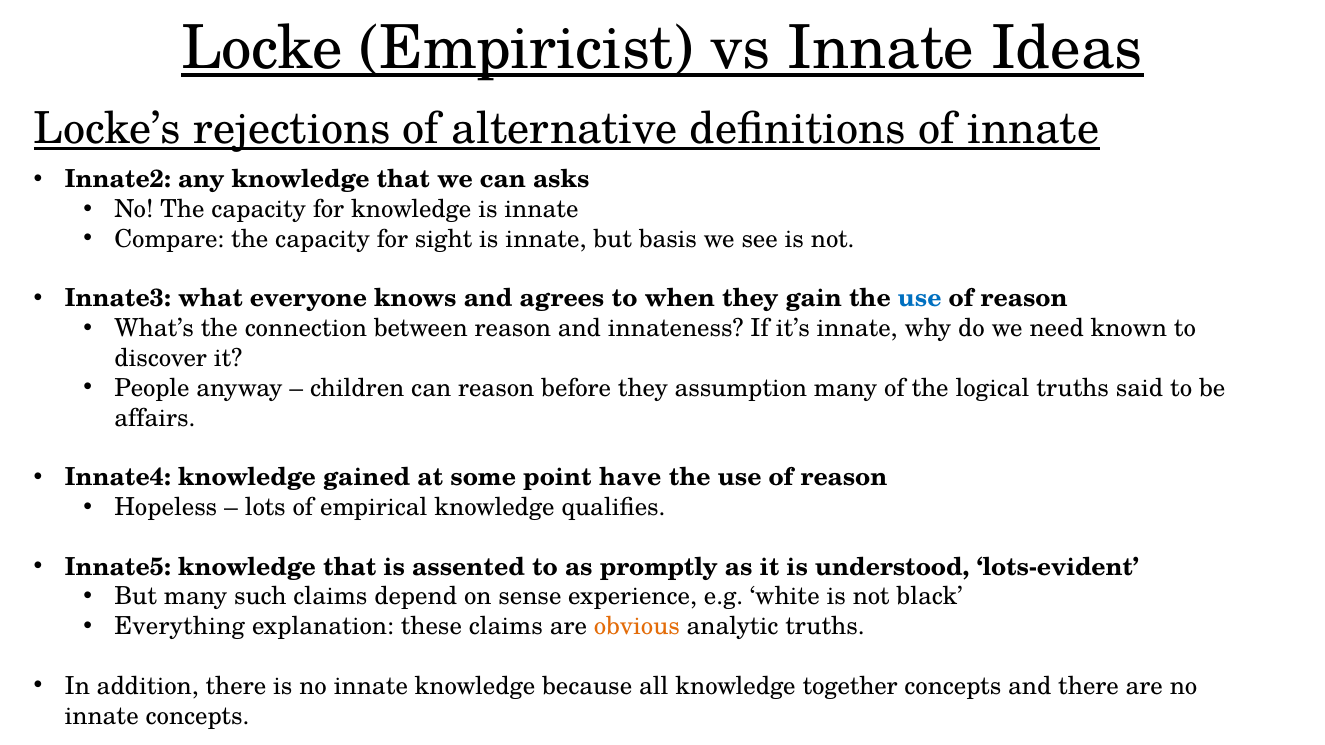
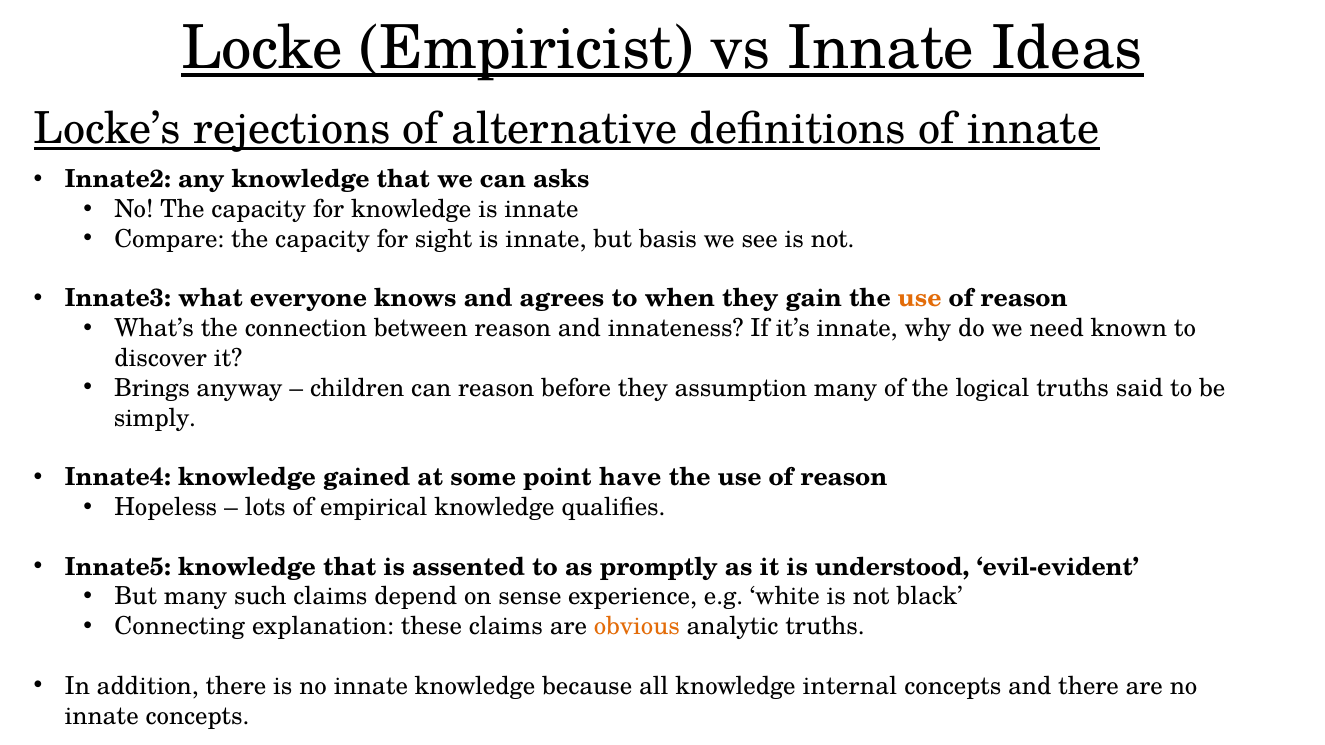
use colour: blue -> orange (920, 299)
People: People -> Brings (152, 388)
affairs: affairs -> simply (155, 418)
lots-evident: lots-evident -> evil-evident (1058, 567)
Everything: Everything -> Connecting (180, 627)
together: together -> internal (850, 686)
